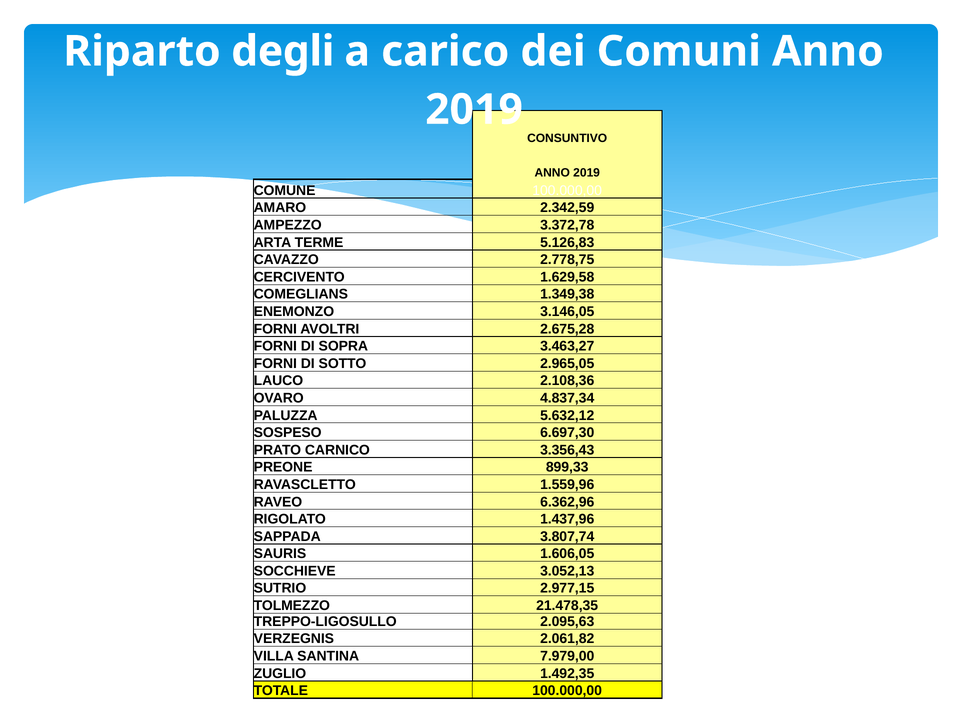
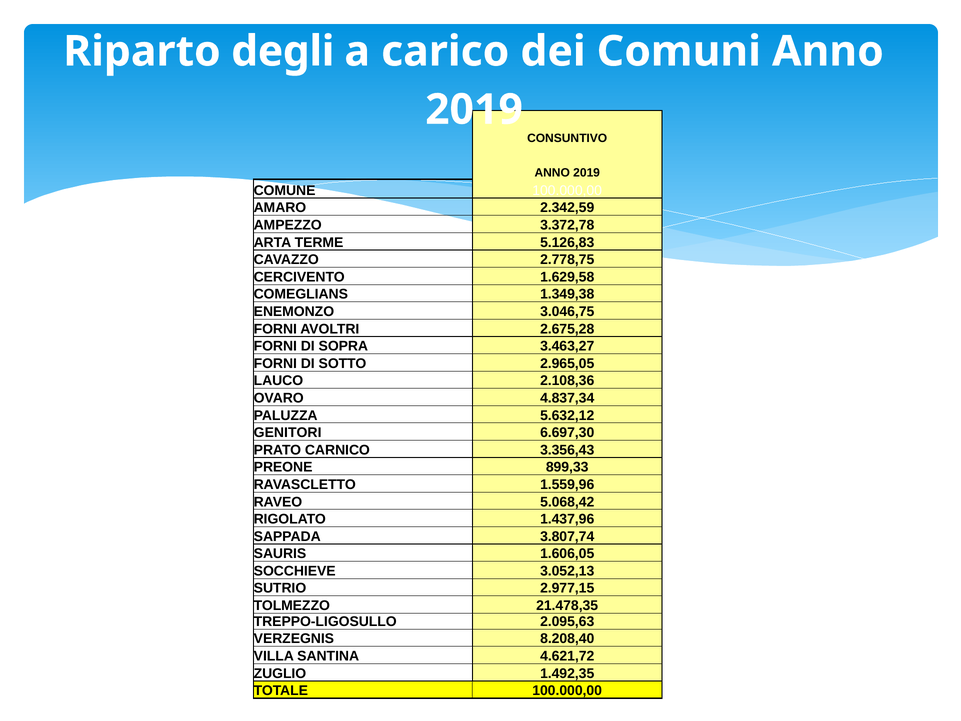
3.146,05: 3.146,05 -> 3.046,75 (567, 312)
SOSPESO: SOSPESO -> GENITORI (288, 433)
6.362,96: 6.362,96 -> 5.068,42 (567, 502)
2.061,82: 2.061,82 -> 8.208,40 (567, 639)
7.979,00: 7.979,00 -> 4.621,72 (567, 656)
